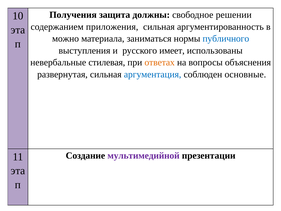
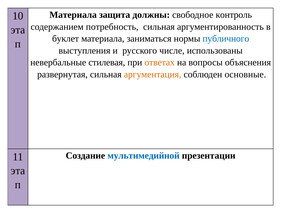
Получения: Получения -> Материала (73, 15)
решении: решении -> контроль (234, 15)
приложения: приложения -> потребность (112, 27)
можно: можно -> буклет (66, 39)
имеет: имеет -> числе (172, 51)
аргументация colour: blue -> orange (153, 74)
мультимедийной colour: purple -> blue (144, 155)
